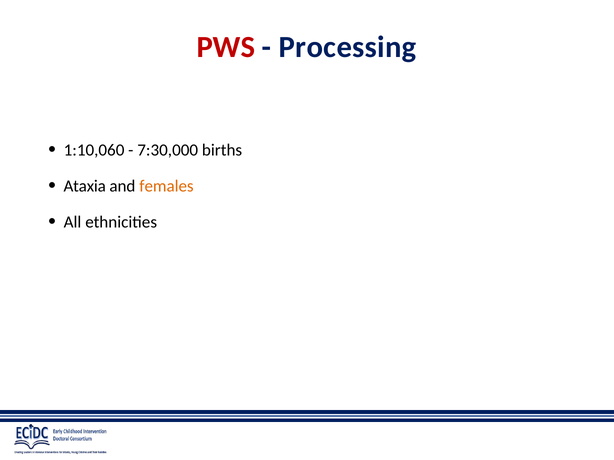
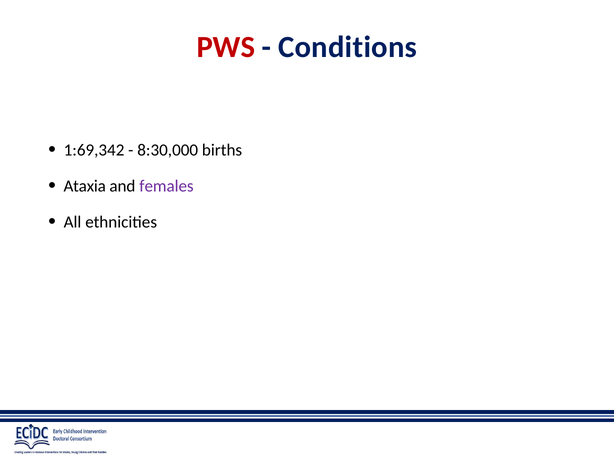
Processing: Processing -> Conditions (348, 47)
1:10,060: 1:10,060 -> 1:69,342 (94, 150)
7:30,000: 7:30,000 -> 8:30,000 (168, 150)
females colour: orange -> purple (167, 186)
